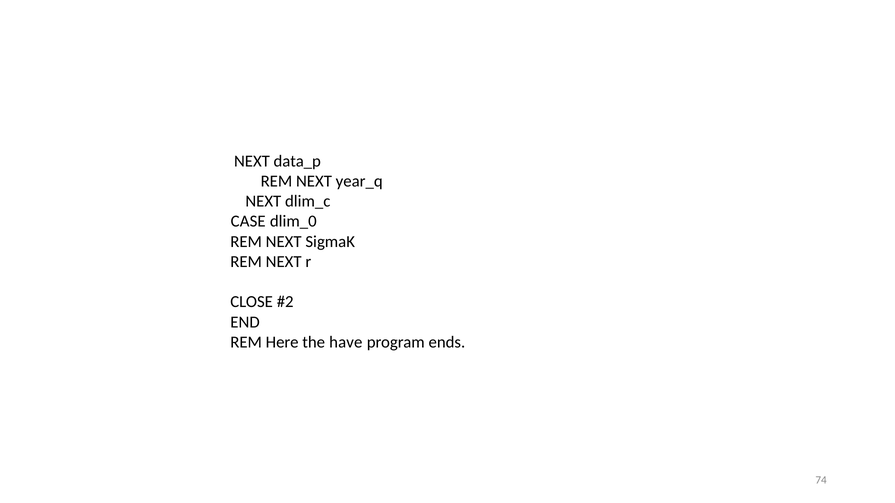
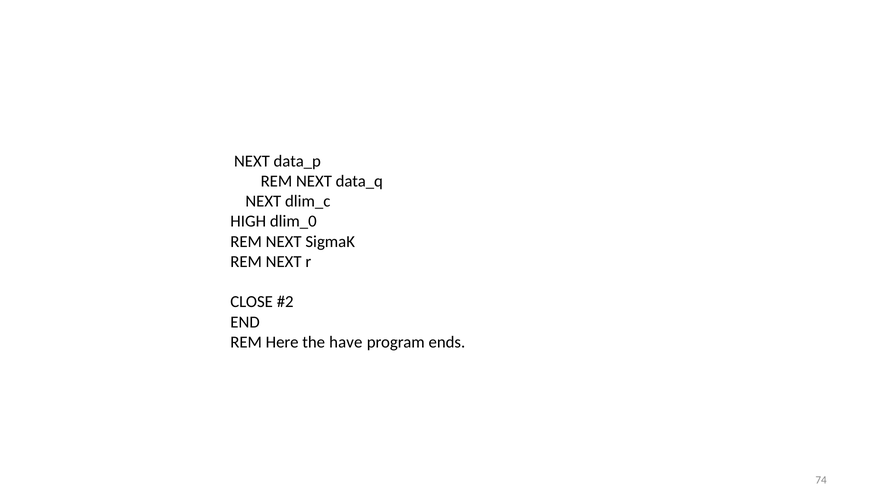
year_q: year_q -> data_q (359, 181)
CASE: CASE -> HIGH (248, 222)
